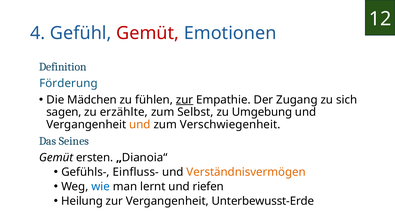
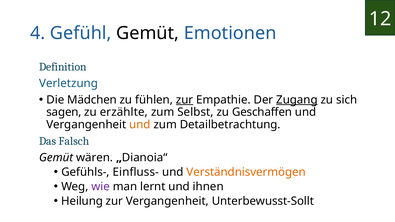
Gemüt colour: red -> black (148, 33)
Förderung: Förderung -> Verletzung (68, 83)
Zugang underline: none -> present (297, 100)
Umgebung: Umgebung -> Geschaffen (262, 112)
Verschwiegenheit: Verschwiegenheit -> Detailbetrachtung (230, 125)
Seines: Seines -> Falsch (74, 141)
ersten: ersten -> wären (95, 158)
wie colour: blue -> purple (101, 187)
riefen: riefen -> ihnen (208, 187)
Unterbewusst-Erde: Unterbewusst-Erde -> Unterbewusst-Sollt (263, 201)
